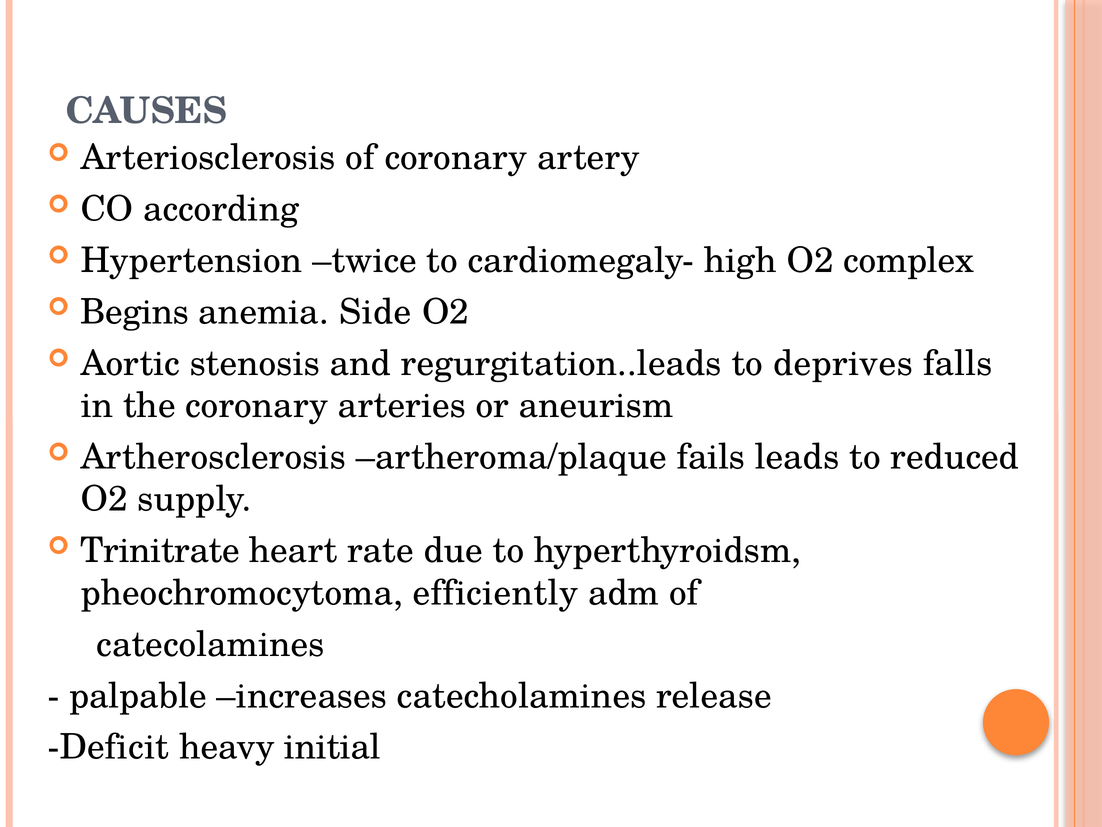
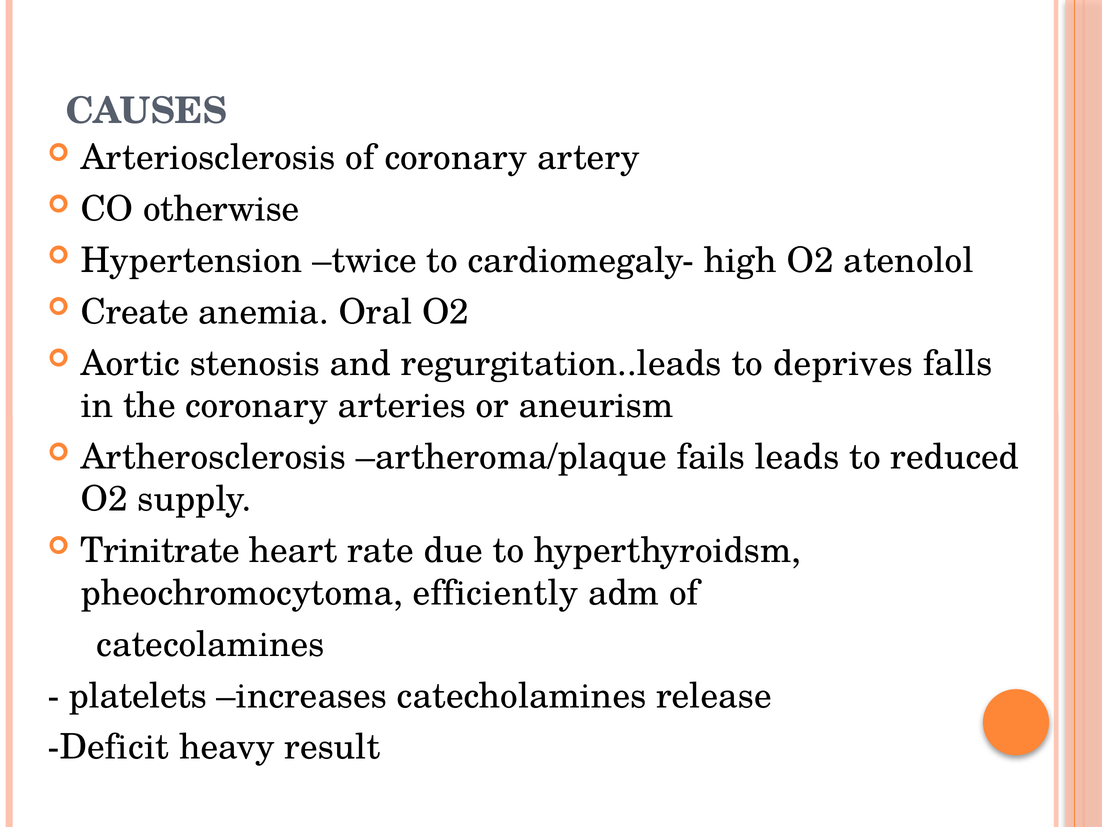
according: according -> otherwise (221, 209)
complex: complex -> atenolol (909, 260)
Begins: Begins -> Create (135, 312)
Side: Side -> Oral (375, 312)
palpable: palpable -> platelets (138, 695)
initial: initial -> result (332, 747)
